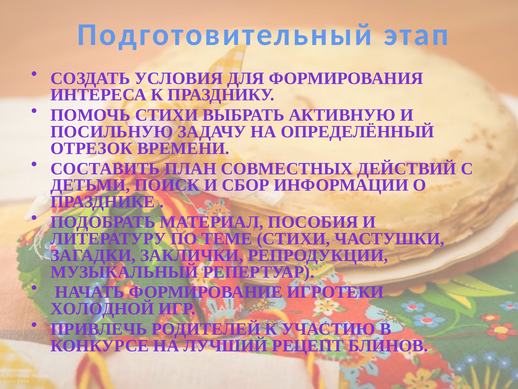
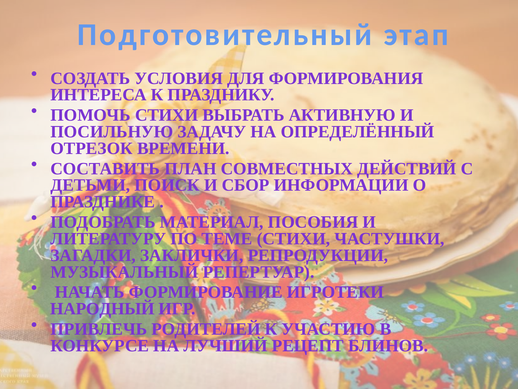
ХОЛОДНОЙ: ХОЛОДНОЙ -> НАРОДНЫЙ (102, 308)
